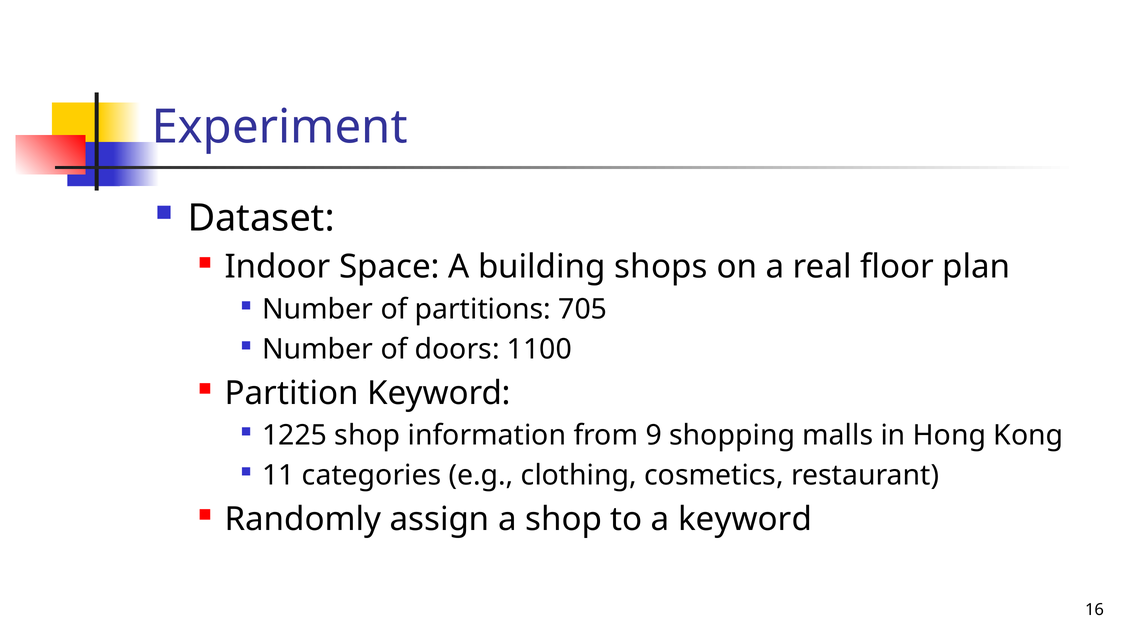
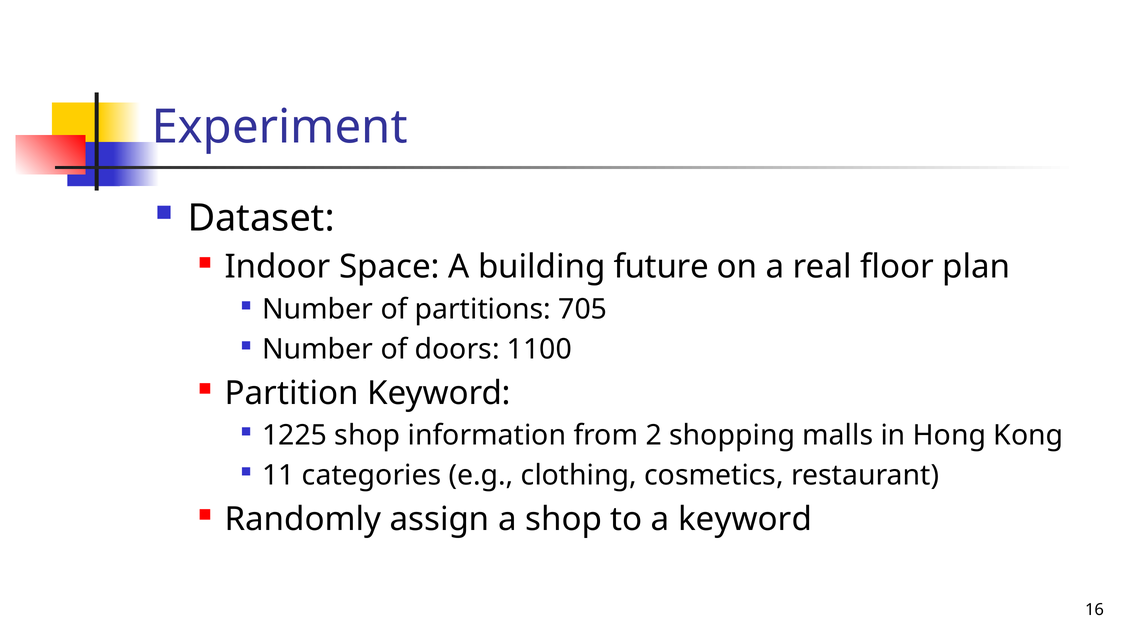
shops: shops -> future (661, 267)
9: 9 -> 2 (654, 435)
